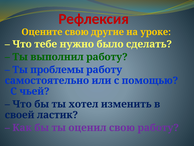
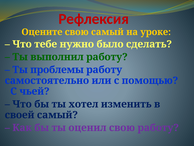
свою другие: другие -> самый (107, 32)
своей ластик: ластик -> самый (57, 115)
